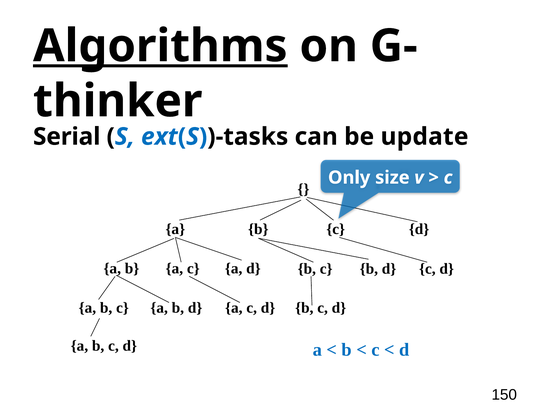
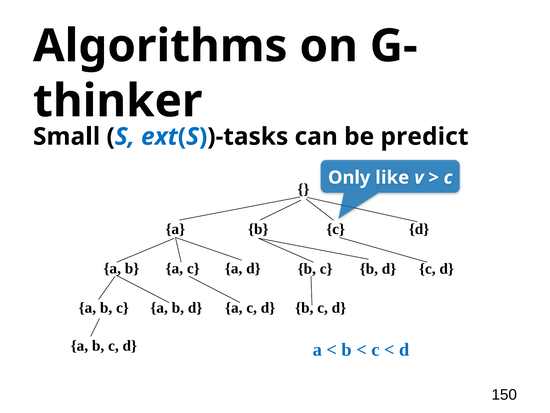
Algorithms underline: present -> none (160, 46)
Serial: Serial -> Small (67, 136)
update: update -> predict (425, 136)
size: size -> like (392, 177)
